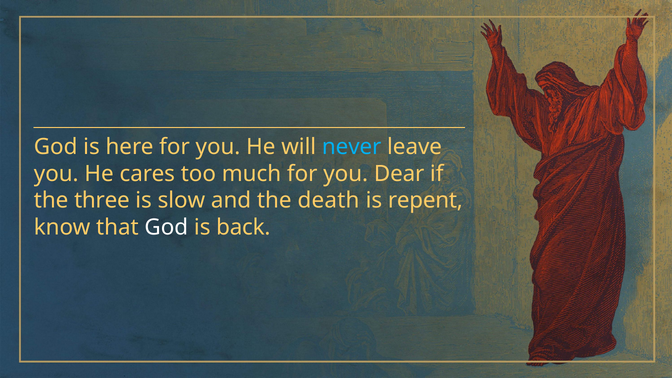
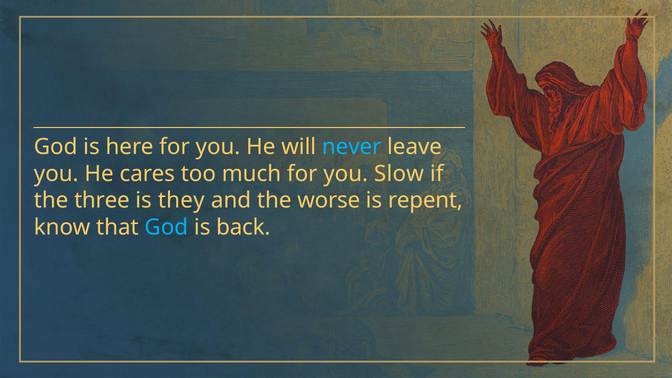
Dear: Dear -> Slow (399, 174)
slow: slow -> they (181, 201)
death: death -> worse (329, 201)
God colour: white -> light blue (166, 227)
